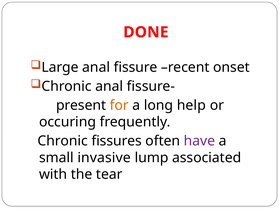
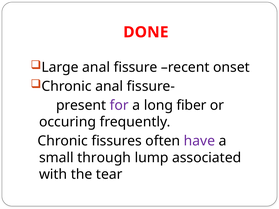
for colour: orange -> purple (119, 105)
help: help -> fiber (191, 105)
invasive: invasive -> through (104, 158)
